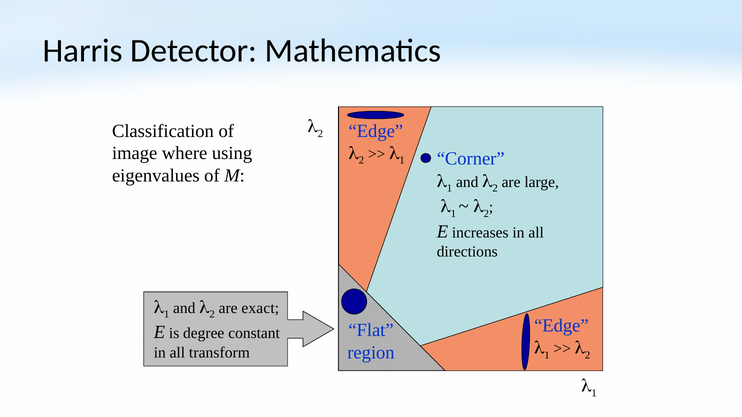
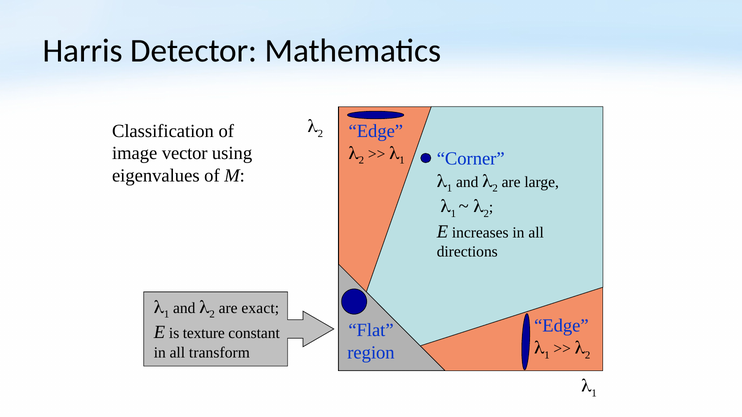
where: where -> vector (185, 153)
degree: degree -> texture (204, 334)
